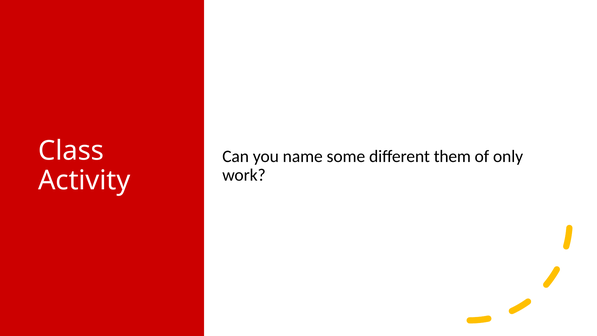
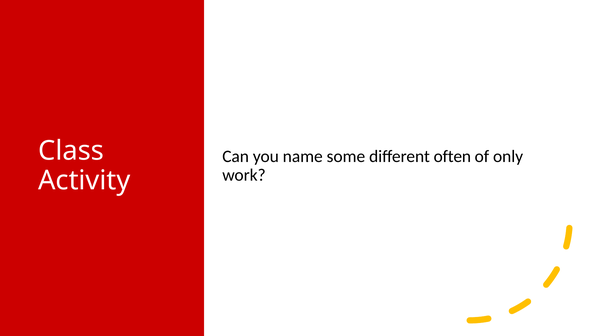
them: them -> often (452, 156)
